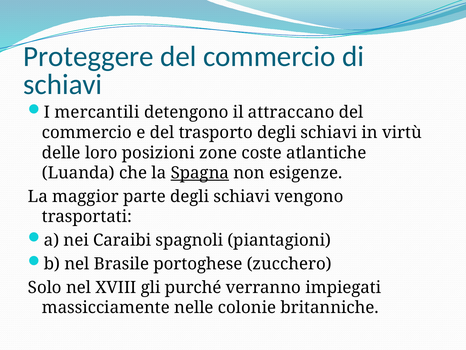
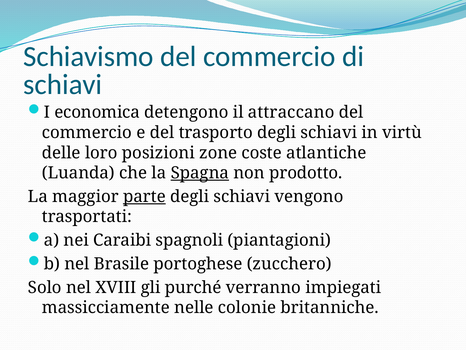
Proteggere: Proteggere -> Schiavismo (88, 57)
mercantili: mercantili -> economica (97, 112)
esigenze: esigenze -> prodotto (306, 173)
parte underline: none -> present (144, 196)
